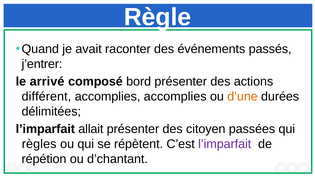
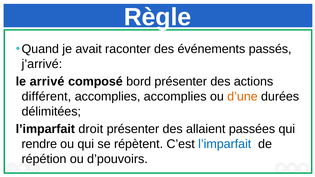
j’entrer: j’entrer -> j’arrivé (42, 64)
allait: allait -> droit (91, 129)
citoyen: citoyen -> allaient (206, 129)
règles: règles -> rendre (39, 144)
l’imparfait colour: purple -> blue (225, 144)
d’chantant: d’chantant -> d’pouvoirs (117, 159)
